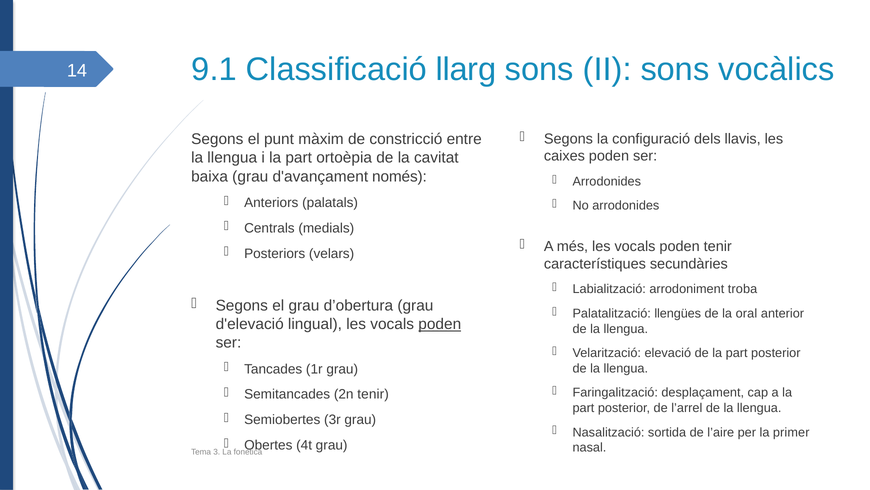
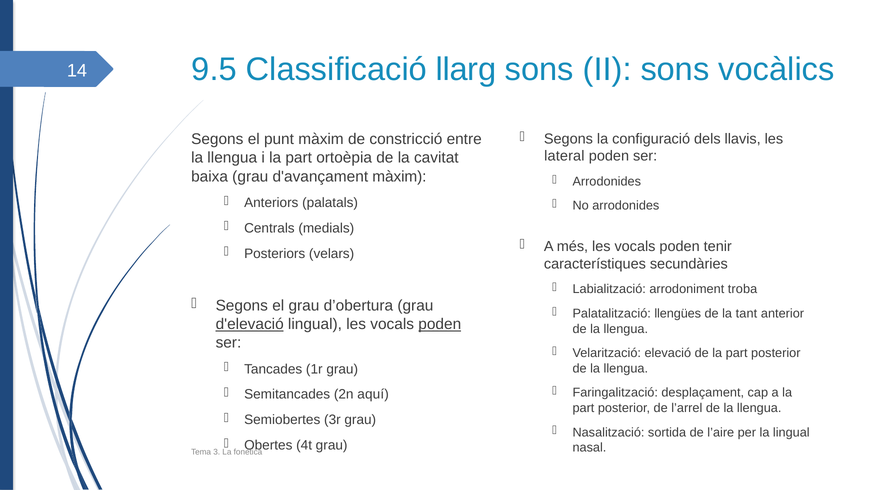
9.1: 9.1 -> 9.5 (214, 70)
caixes: caixes -> lateral (564, 156)
d'avançament només: només -> màxim (399, 176)
oral: oral -> tant (746, 313)
d'elevació underline: none -> present (250, 324)
2n tenir: tenir -> aquí (373, 394)
la primer: primer -> lingual (791, 432)
